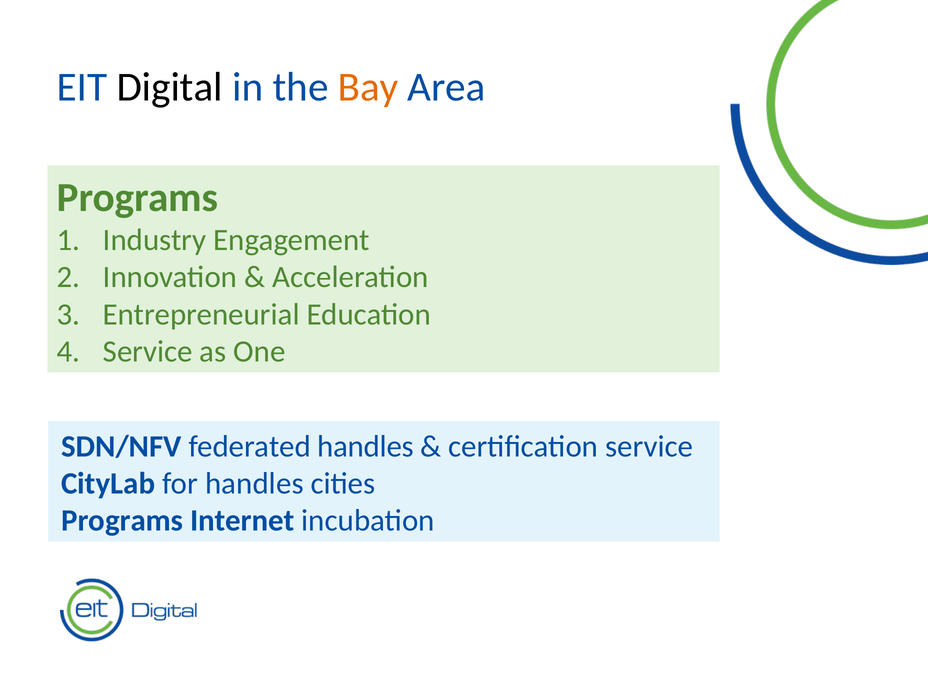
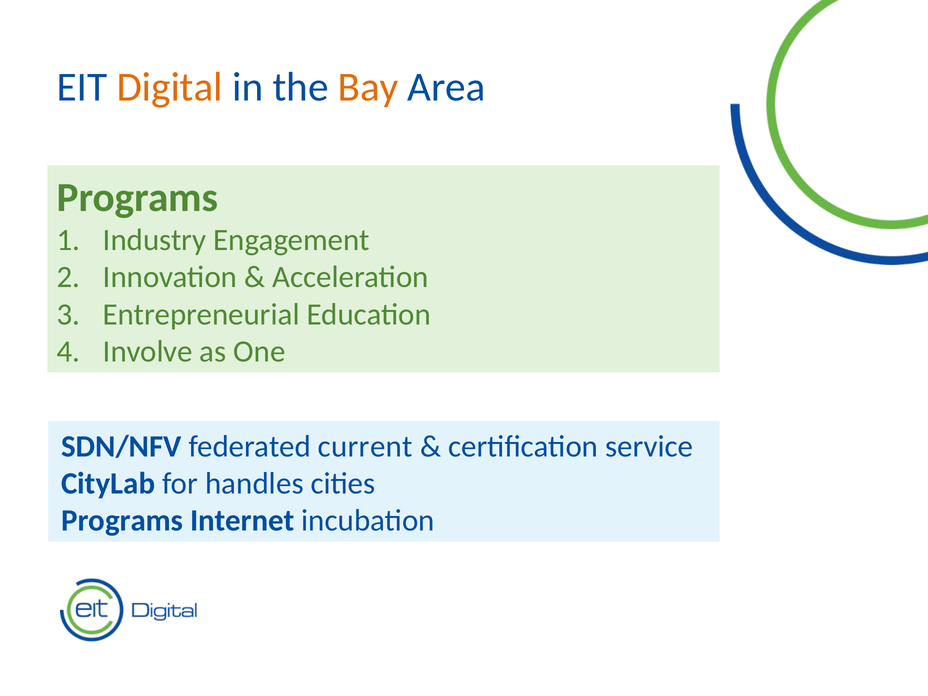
Digital colour: black -> orange (170, 87)
Service: Service -> Involve (148, 351)
federated handles: handles -> current (365, 446)
